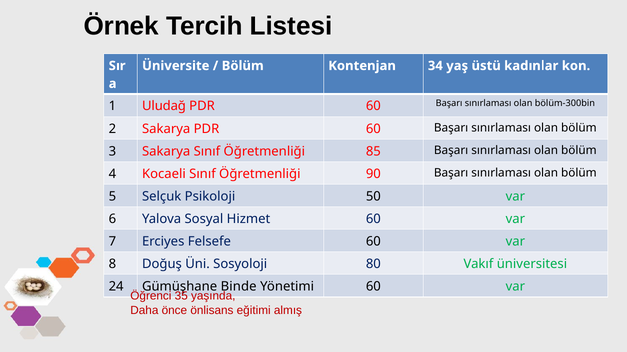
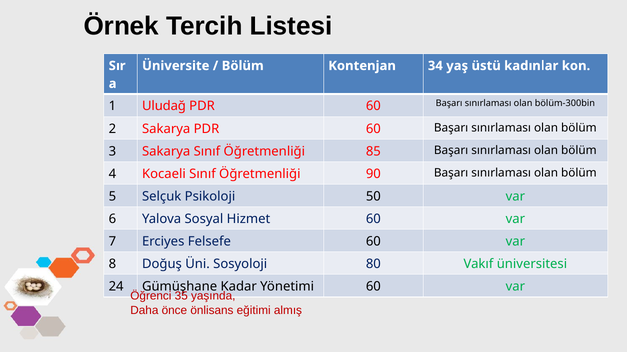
Binde: Binde -> Kadar (239, 287)
